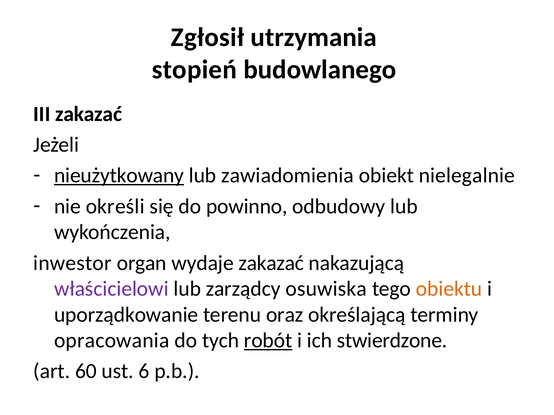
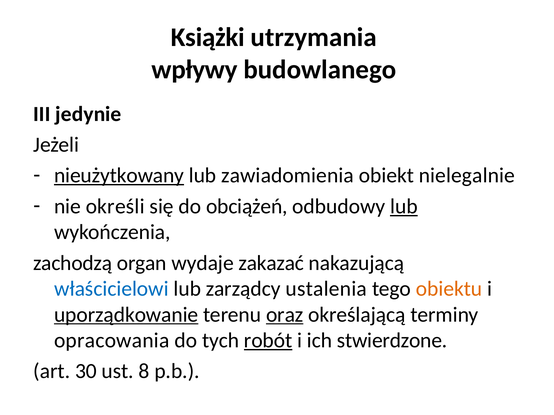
Zgłosił: Zgłosił -> Książki (208, 37)
stopień: stopień -> wpływy (195, 70)
III zakazać: zakazać -> jedynie (88, 114)
powinno: powinno -> obciążeń (247, 207)
lub underline: none -> present (404, 207)
inwestor: inwestor -> zachodzą (73, 263)
właścicielowi colour: purple -> blue (111, 289)
osuwiska: osuwiska -> ustalenia (326, 289)
uporządkowanie underline: none -> present (126, 315)
oraz underline: none -> present (285, 315)
60: 60 -> 30 (86, 372)
6: 6 -> 8 (144, 372)
